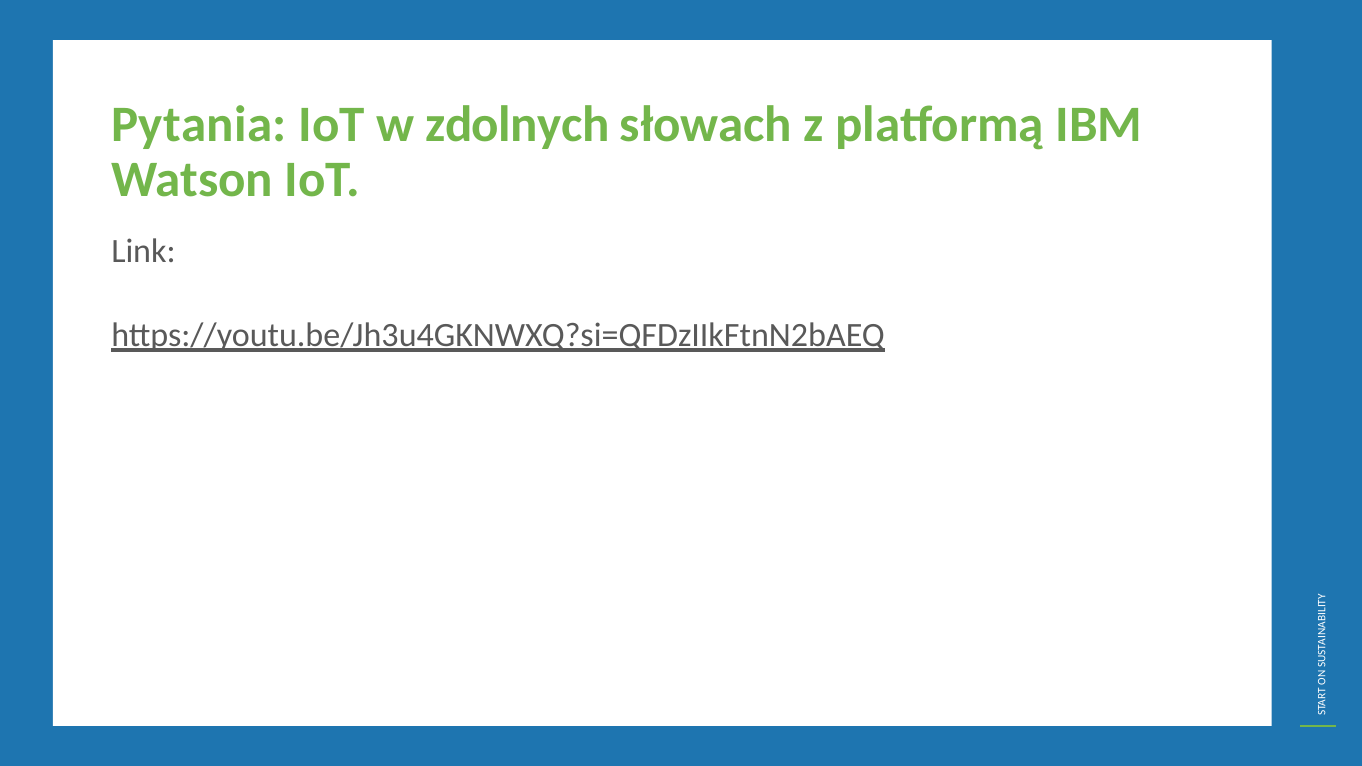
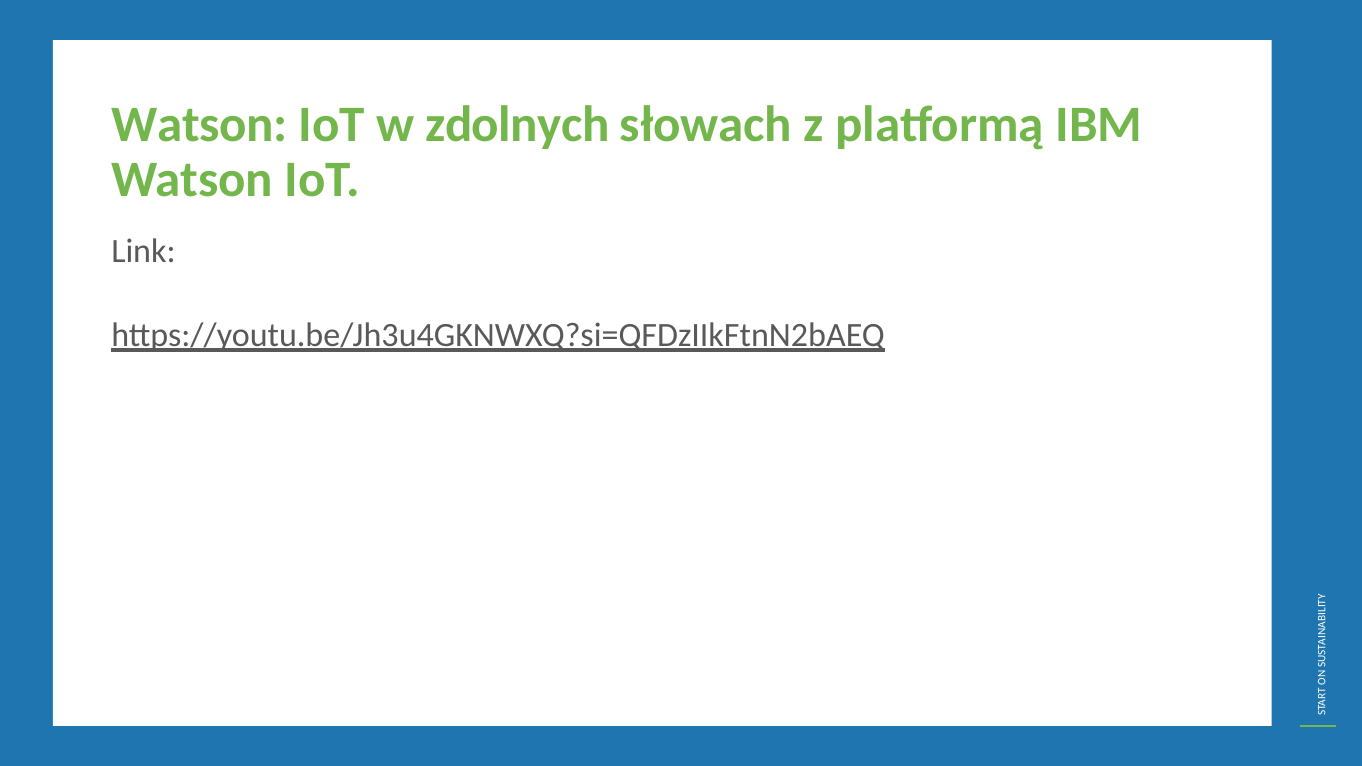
Pytania: Pytania -> Watson (199, 125)
